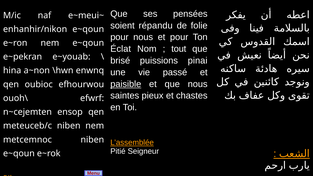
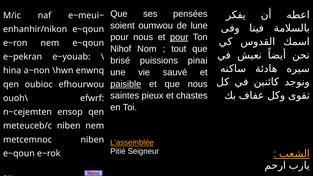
répandu: répandu -> oumwou (156, 26)
folie: folie -> lune (199, 26)
pour underline: none -> present (179, 37)
Éclat: Éclat -> Nihof (121, 49)
passé: passé -> sauvé (175, 72)
